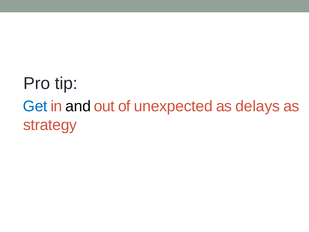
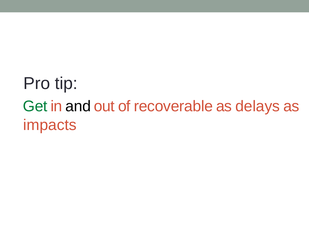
Get colour: blue -> green (35, 106)
unexpected: unexpected -> recoverable (173, 106)
strategy: strategy -> impacts (50, 125)
